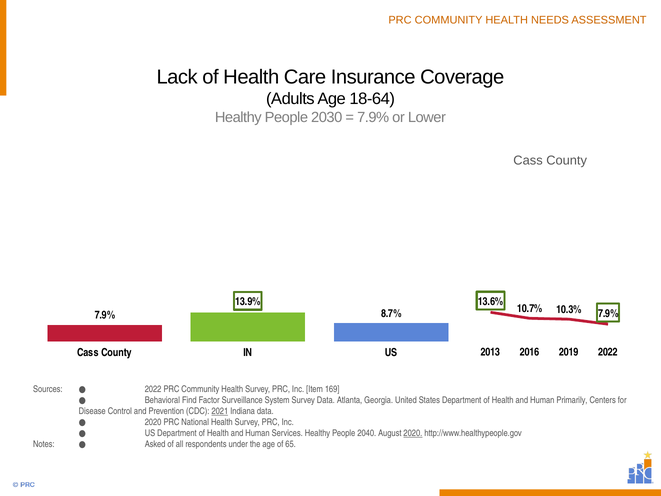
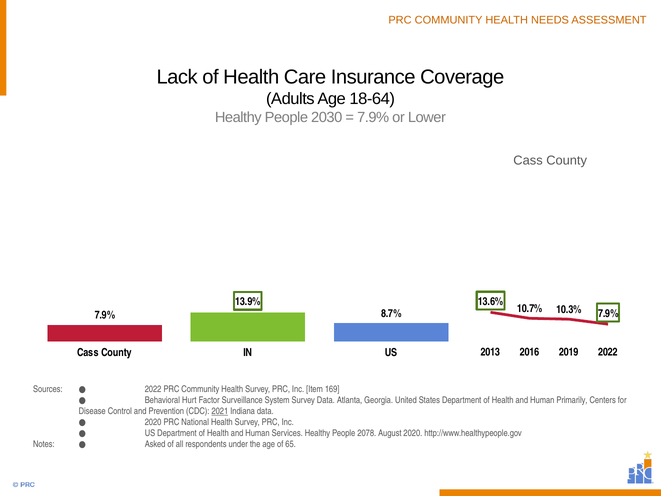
Find: Find -> Hurt (189, 400)
2040: 2040 -> 2078 (367, 433)
2020 underline: present -> none (413, 433)
